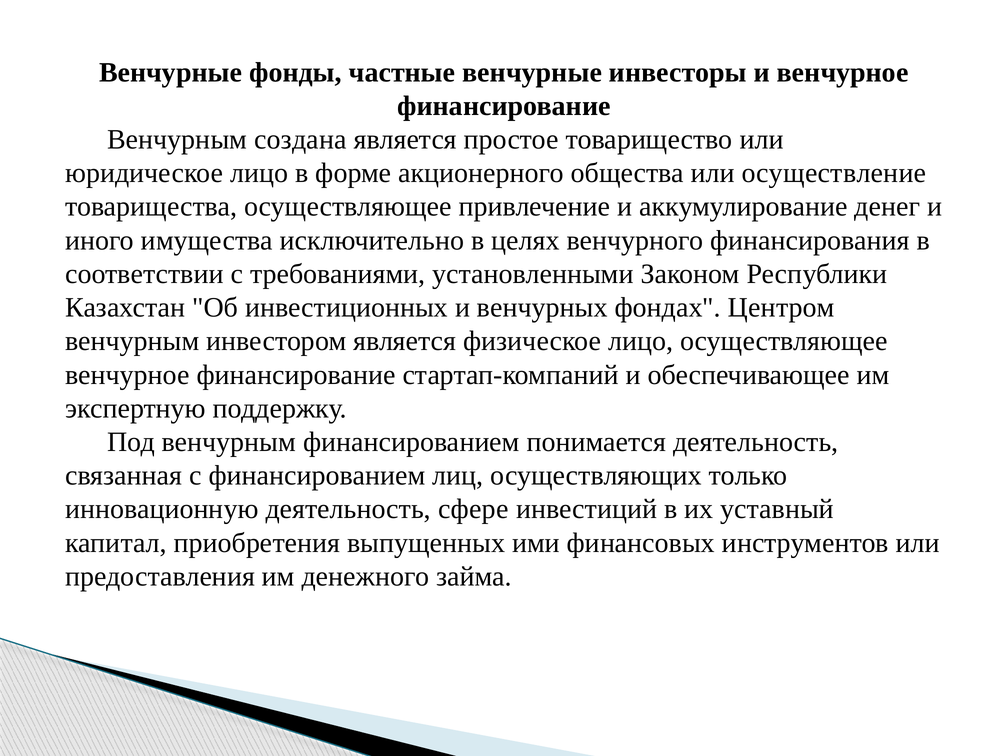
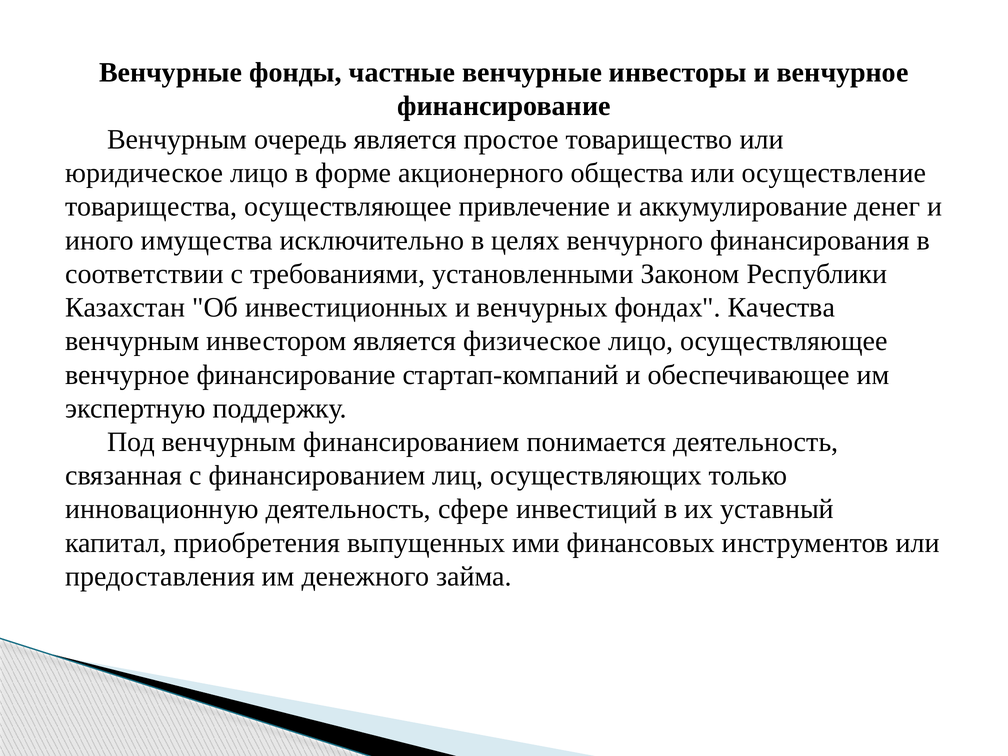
создана: создана -> очередь (300, 139)
Центром: Центром -> Качества (781, 308)
